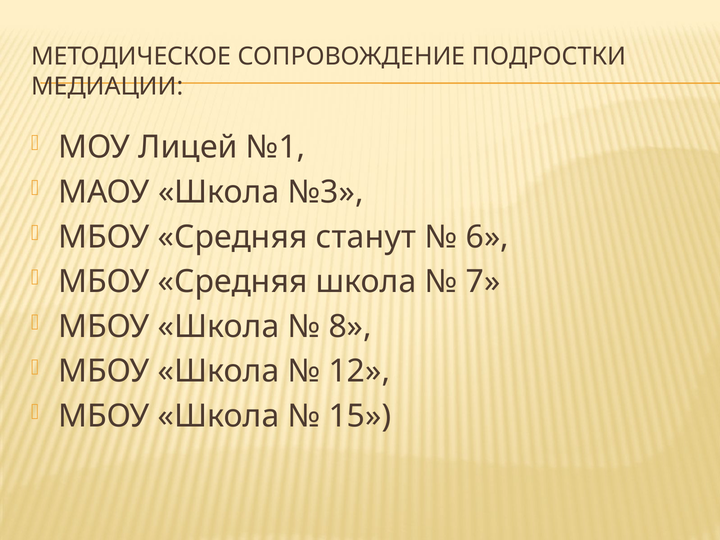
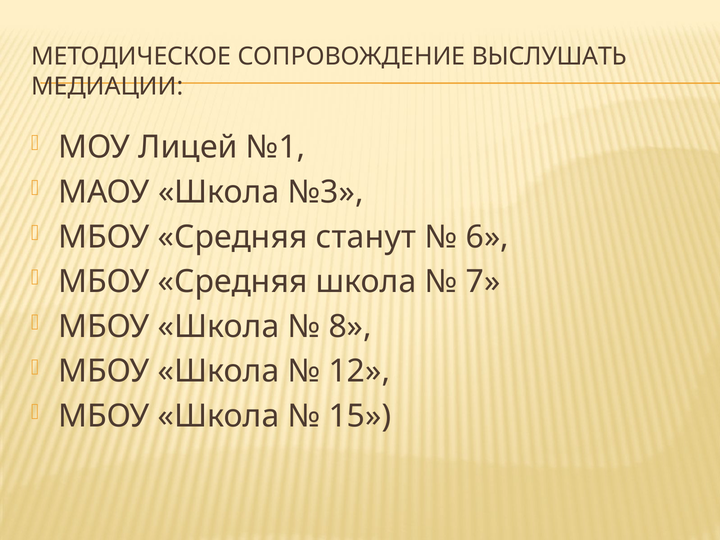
ПОДРОСТКИ: ПОДРОСТКИ -> ВЫСЛУШАТЬ (549, 56)
